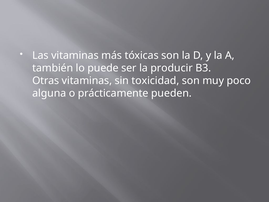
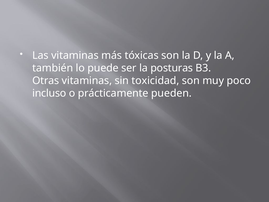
producir: producir -> posturas (172, 68)
alguna: alguna -> incluso (49, 93)
